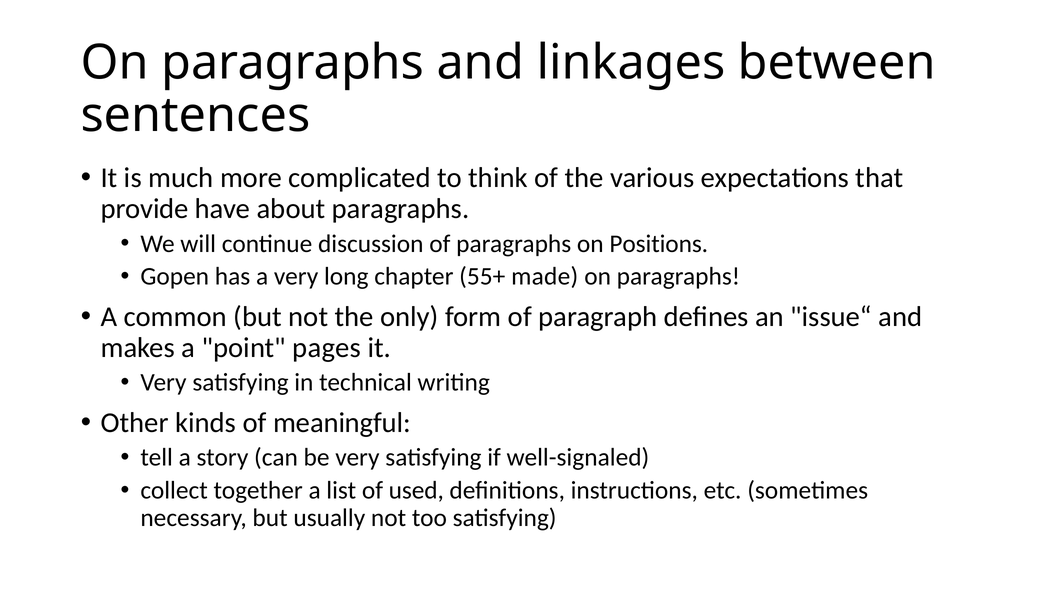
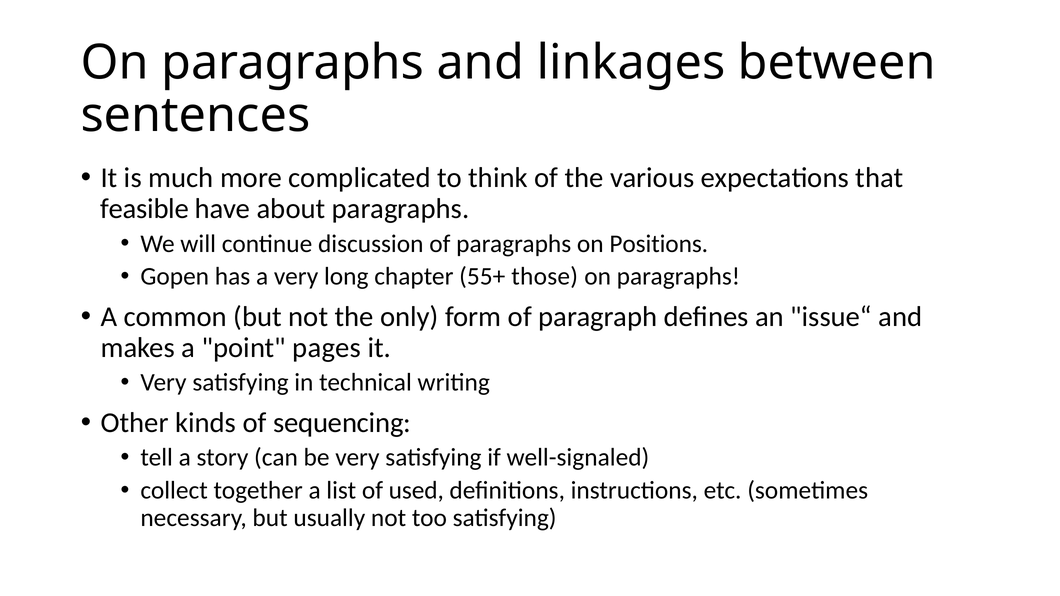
provide: provide -> feasible (145, 209)
made: made -> those (545, 277)
meaningful: meaningful -> sequencing (342, 423)
